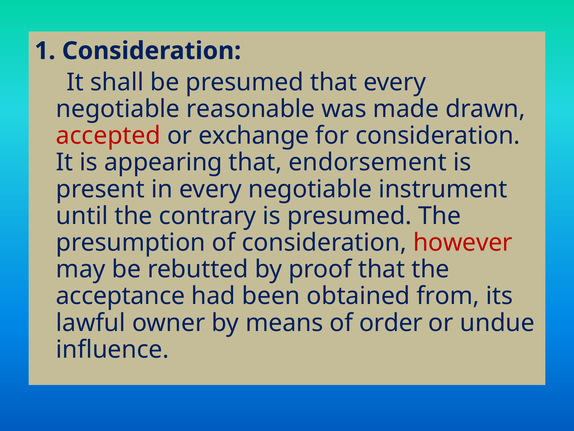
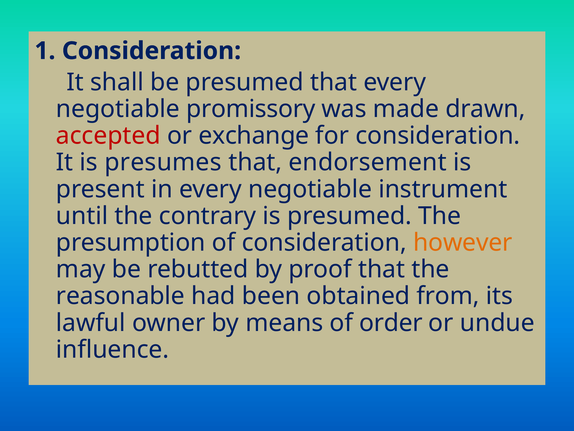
reasonable: reasonable -> promissory (251, 109)
appearing: appearing -> presumes (163, 162)
however colour: red -> orange (463, 242)
acceptance: acceptance -> reasonable (120, 296)
